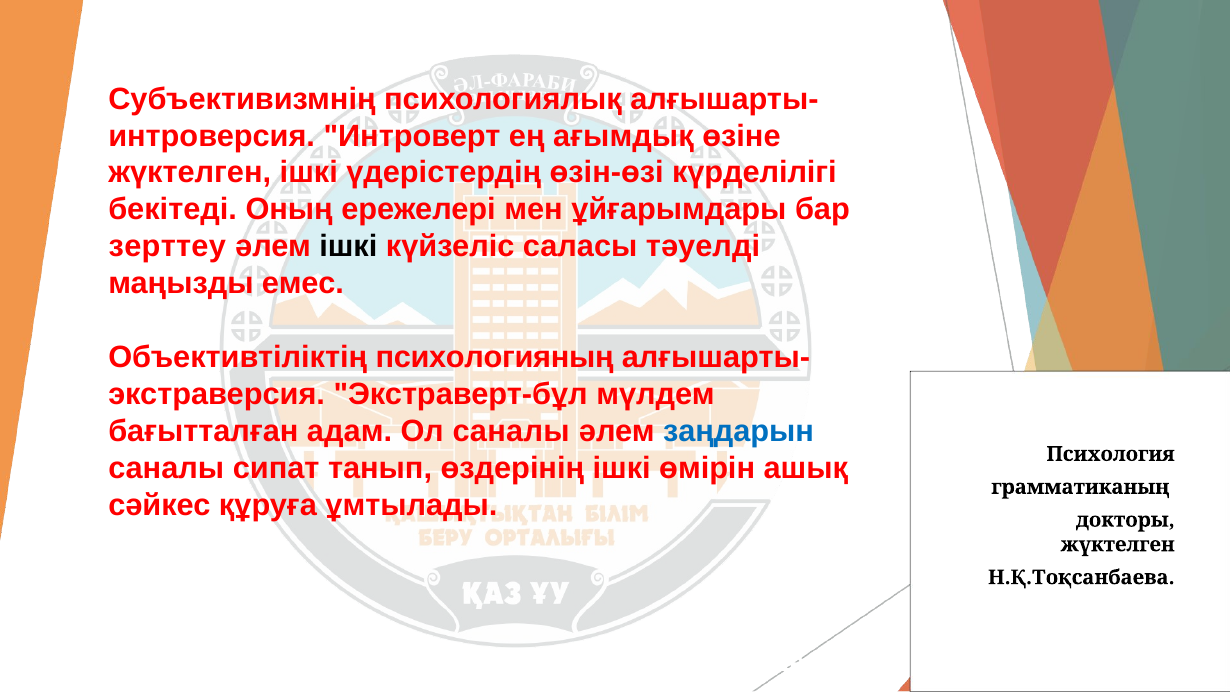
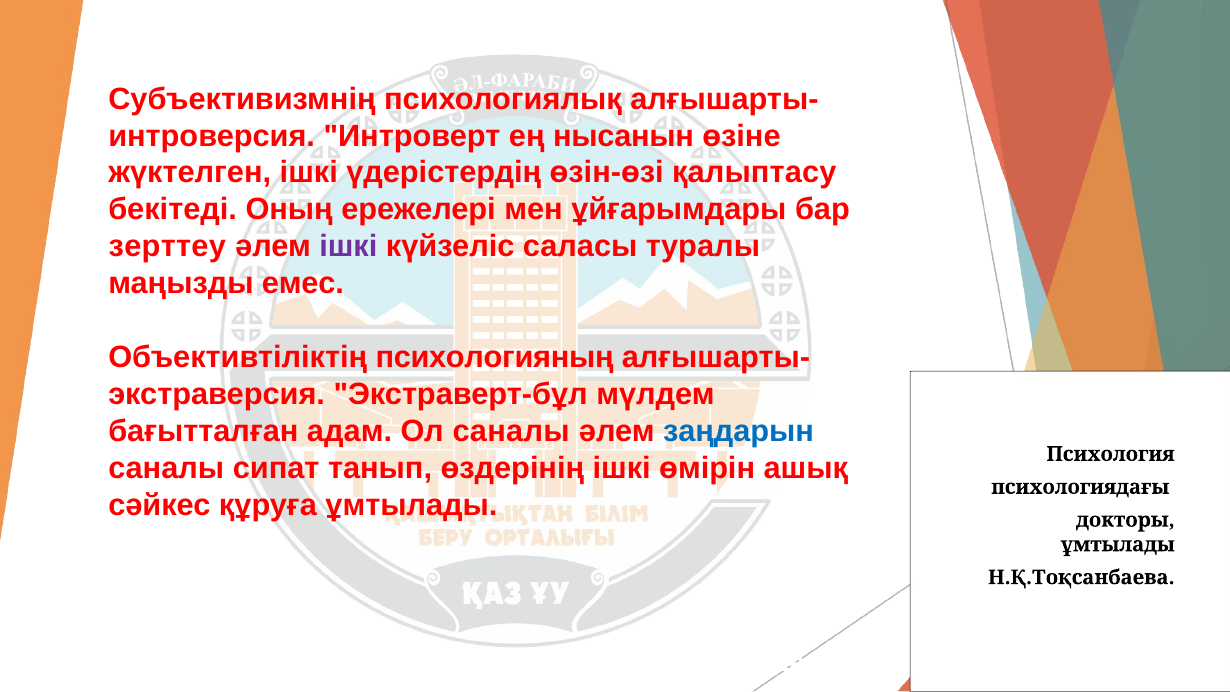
ағымдық: ағымдық -> нысанын (624, 136)
күрделілігі: күрделілігі -> қалыптасу (754, 173)
ішкі colour: black -> purple (348, 247)
тәуелді: тәуелді -> туралы (703, 247)
грамматиканың: грамматиканың -> психологиядағы (1080, 487)
жүктелген: жүктелген -> ұмтылады (1118, 544)
